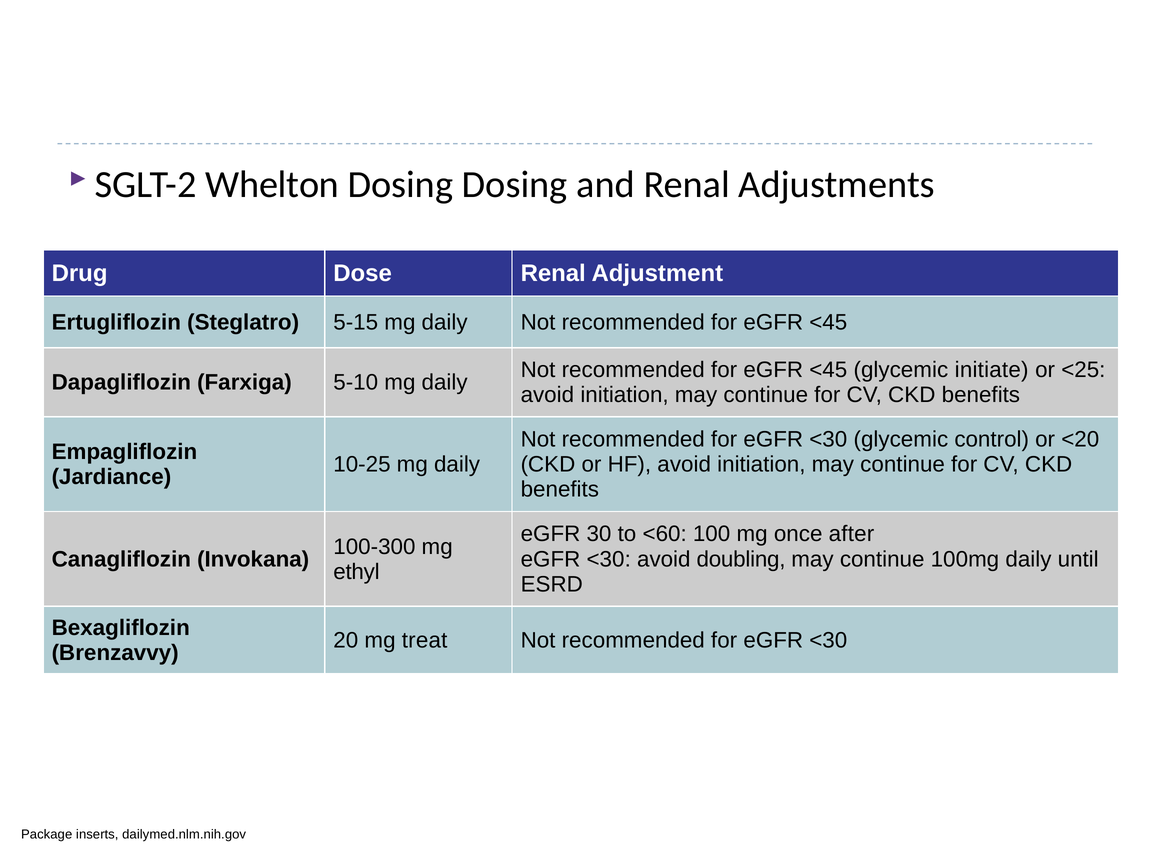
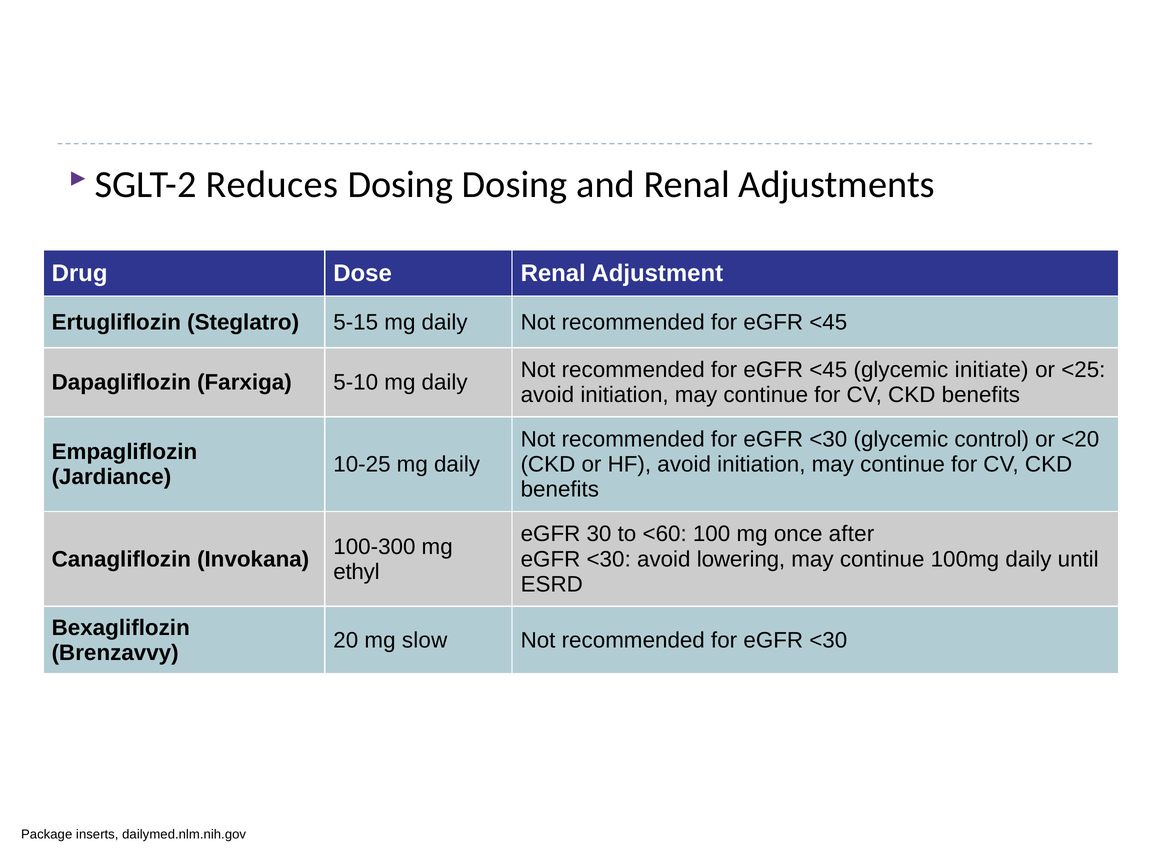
Whelton: Whelton -> Reduces (272, 185)
doubling: doubling -> lowering (741, 560)
treat: treat -> slow (425, 641)
